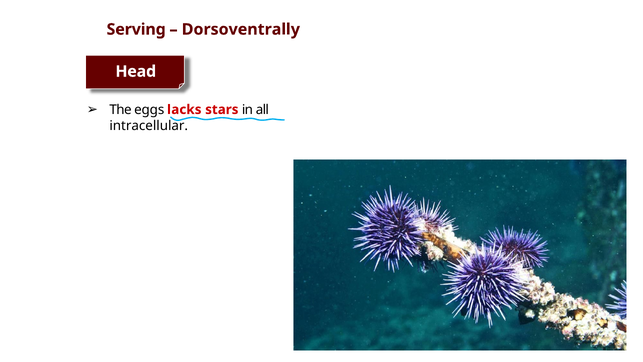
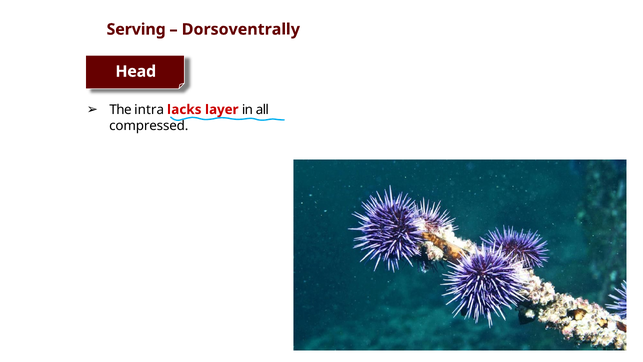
eggs: eggs -> intra (149, 110)
stars: stars -> layer (222, 110)
intracellular: intracellular -> compressed (149, 126)
